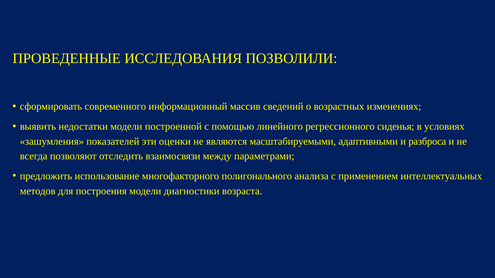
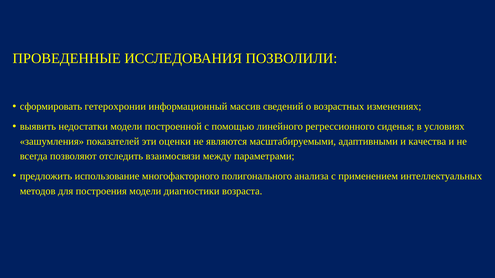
современного: современного -> гетерохронии (115, 107)
разброса: разброса -> качества (427, 142)
